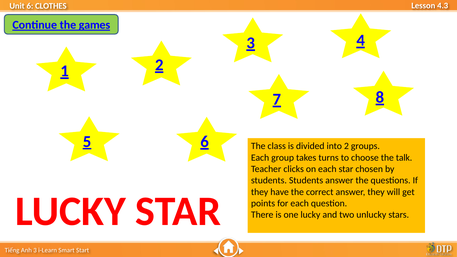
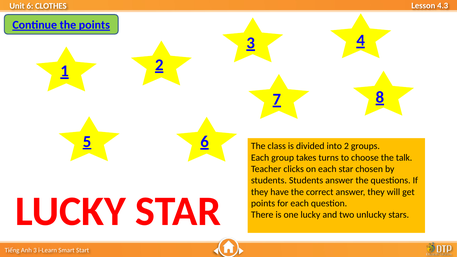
the games: games -> points (94, 25)
